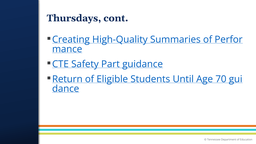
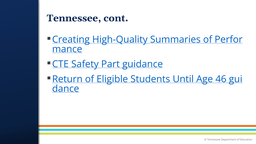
Thursdays: Thursdays -> Tennessee (74, 18)
70: 70 -> 46 (221, 79)
